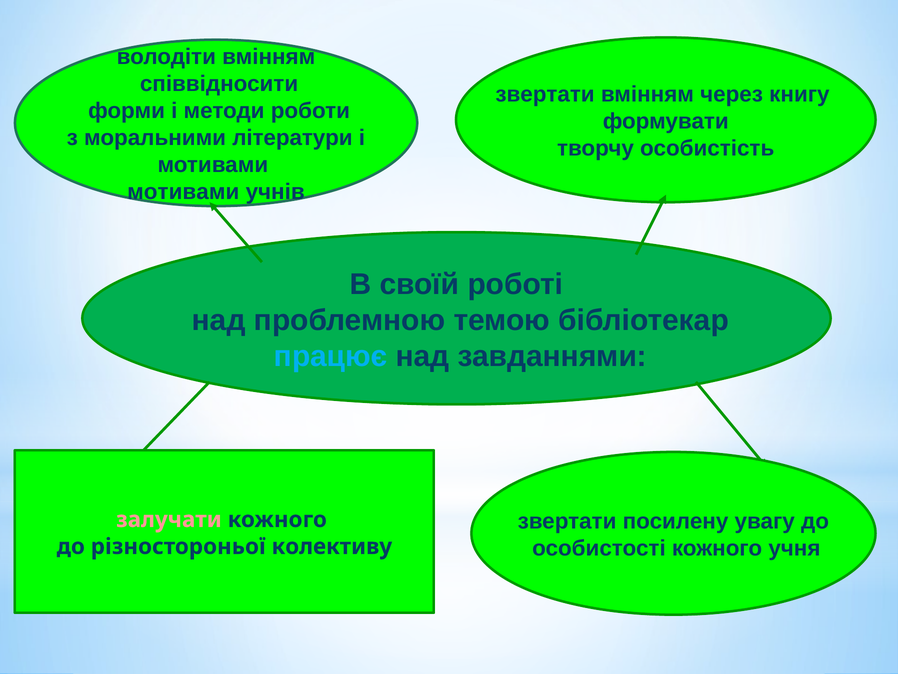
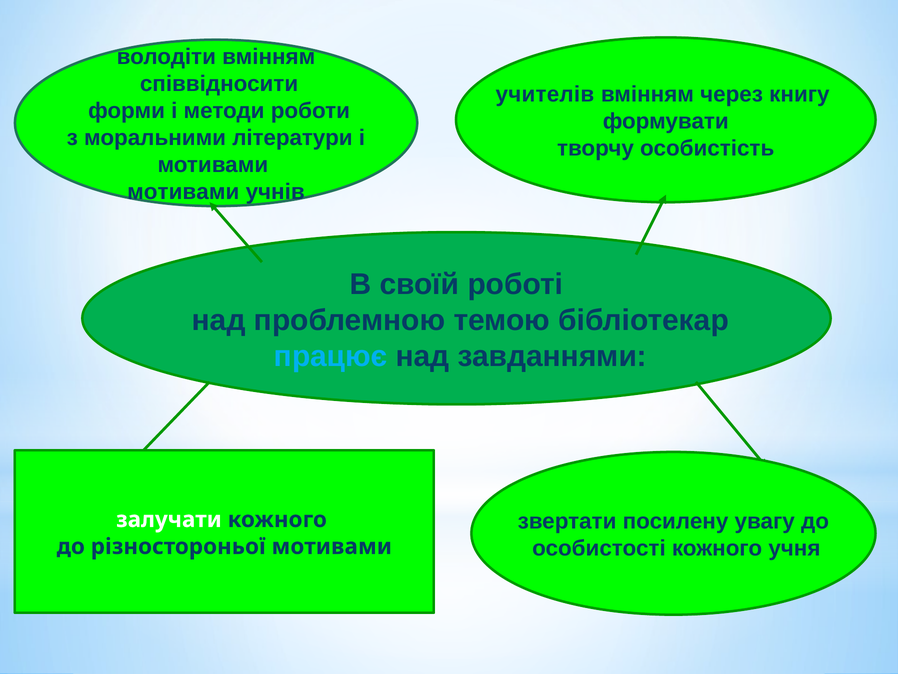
звертати: звертати -> учителів (545, 94)
залучати colour: pink -> white (169, 519)
різностороньої колективу: колективу -> мотивами (332, 546)
